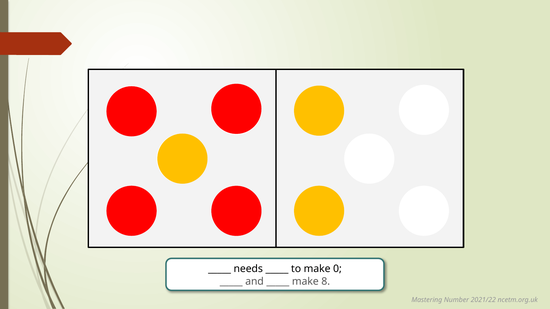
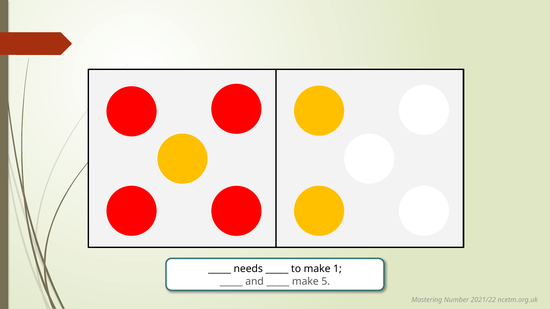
0: 0 -> 1 (337, 269)
8: 8 -> 5 (326, 282)
